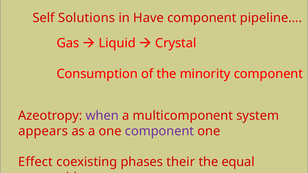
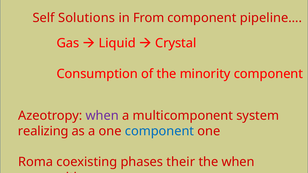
Have: Have -> From (149, 18)
appears: appears -> realizing (43, 131)
component colour: purple -> blue (160, 131)
Effect: Effect -> Roma (36, 162)
the equal: equal -> when (238, 162)
